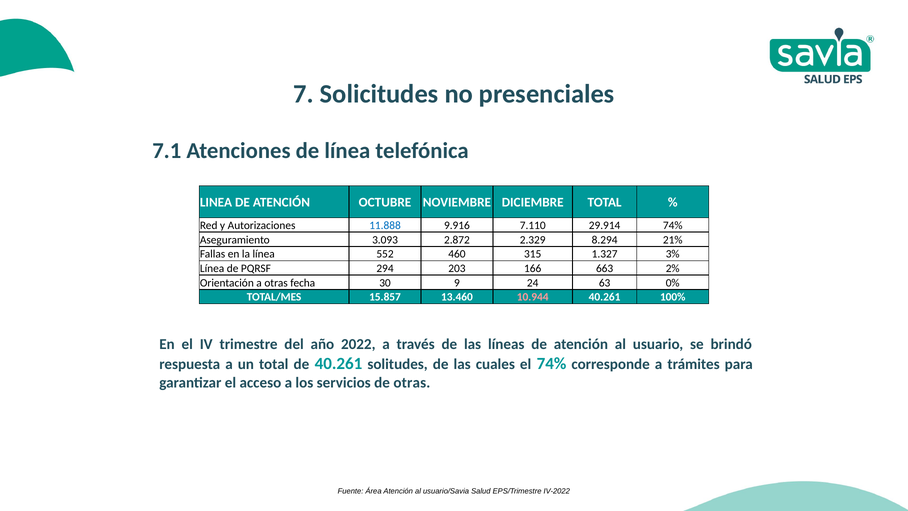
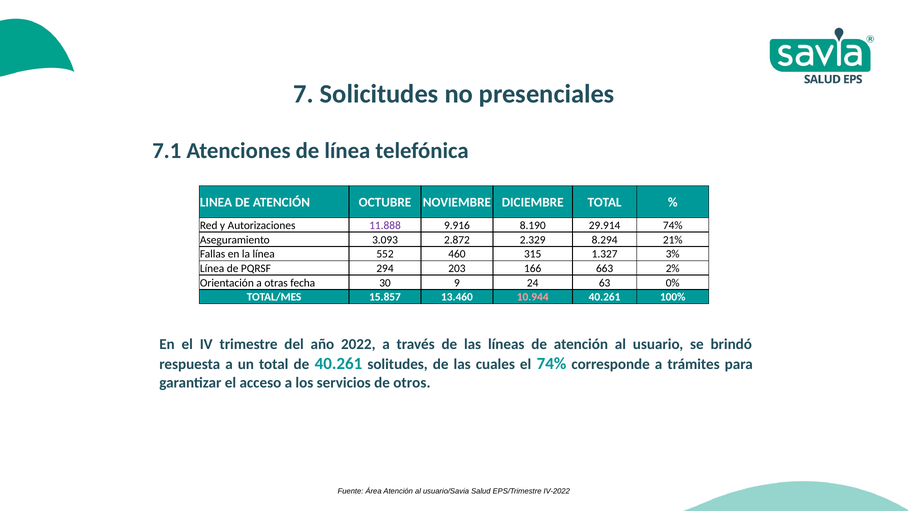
11.888 colour: blue -> purple (385, 225)
7.110: 7.110 -> 8.190 (533, 225)
de otras: otras -> otros (412, 383)
